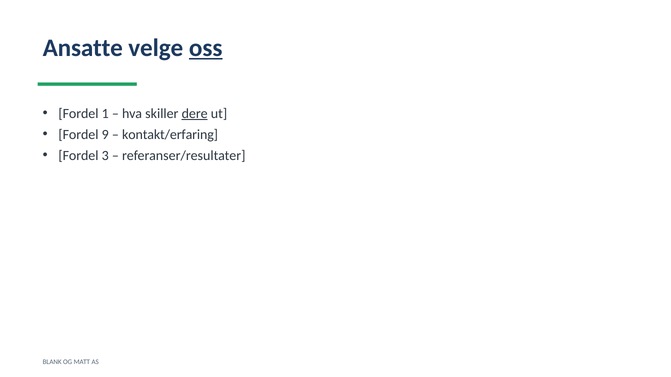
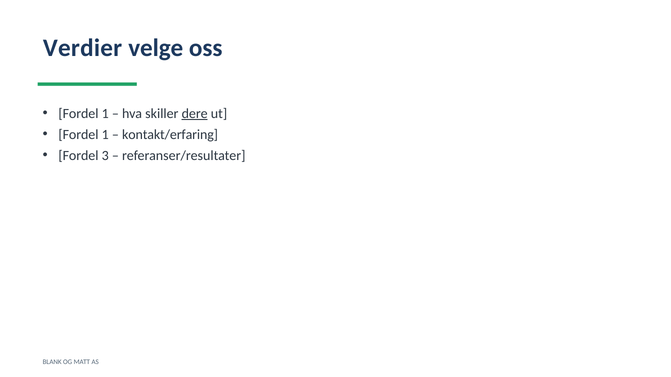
Ansatte: Ansatte -> Verdier (83, 48)
oss underline: present -> none (206, 48)
9: 9 -> 1 (105, 135)
